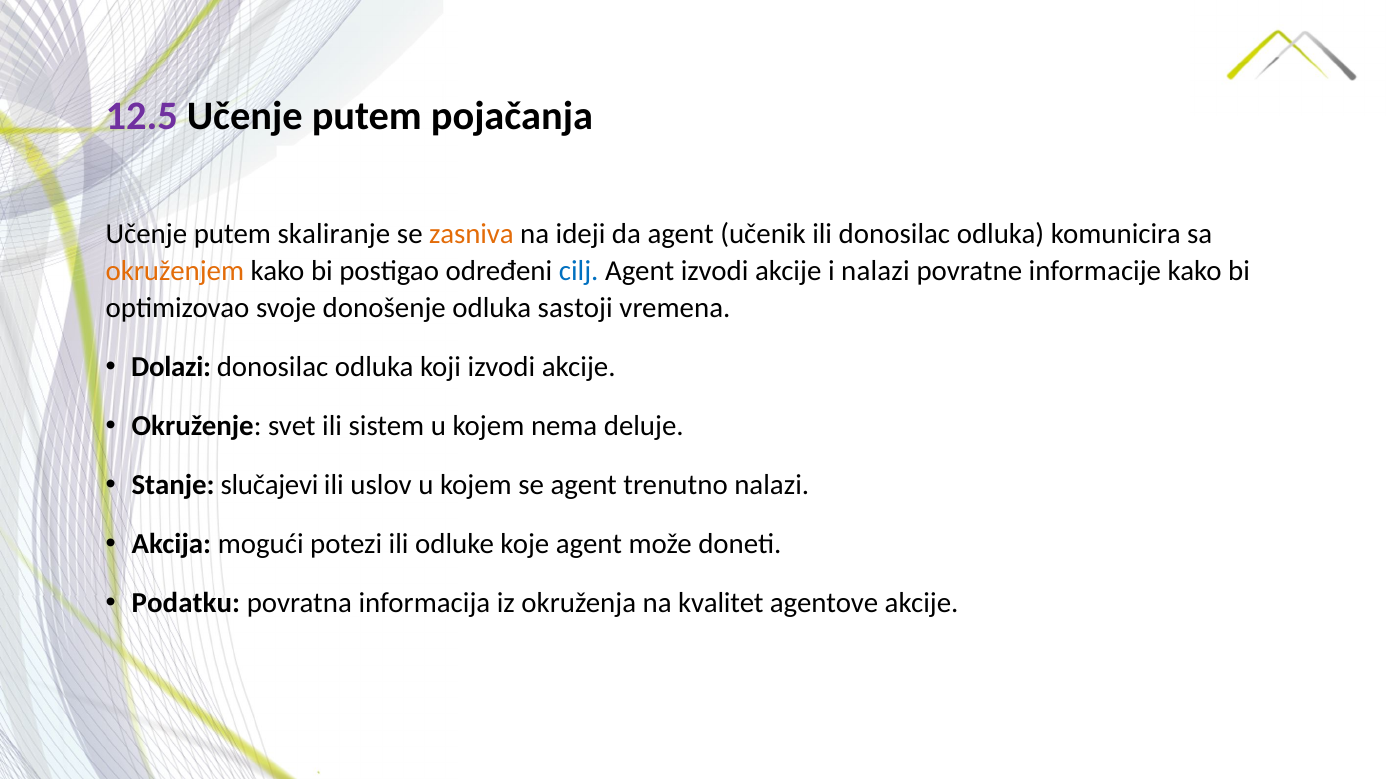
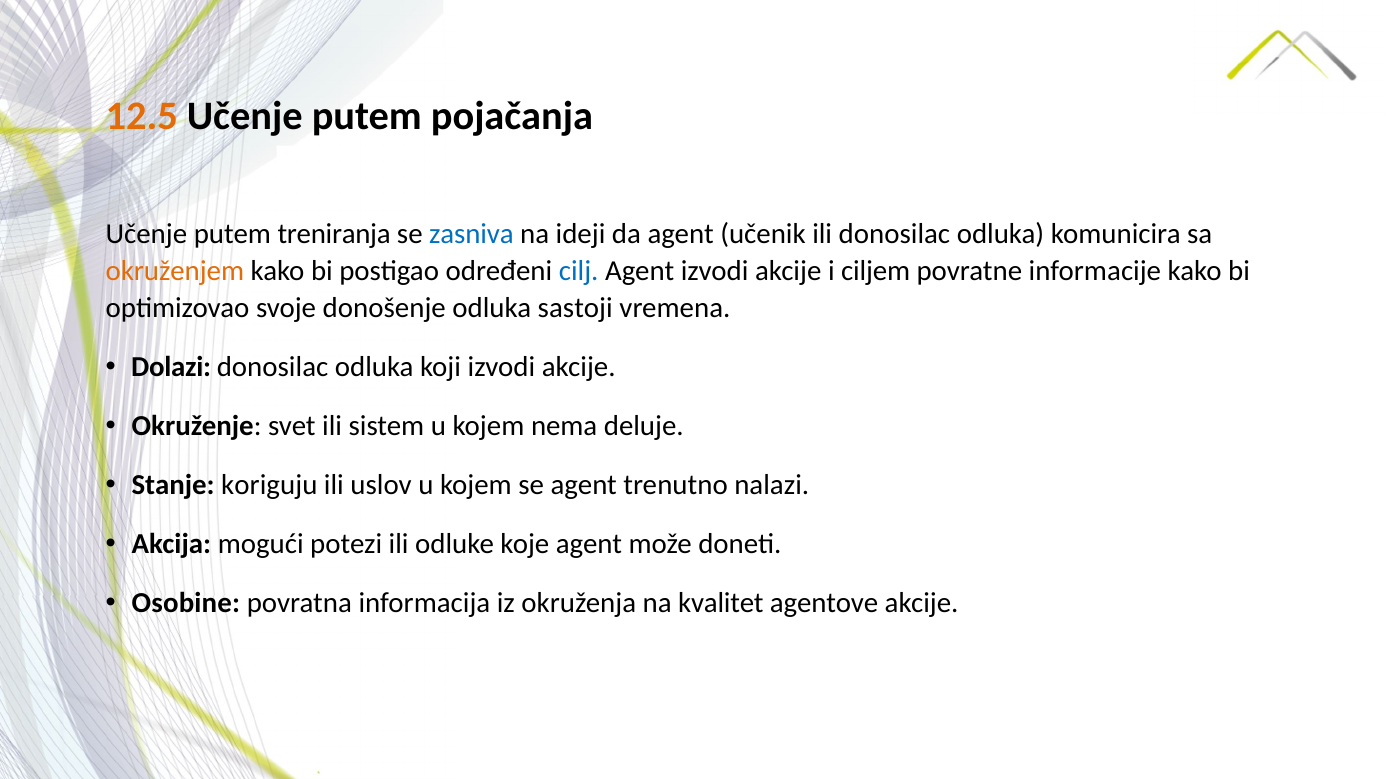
12.5 colour: purple -> orange (142, 117)
skaliranje: skaliranje -> treniranja (334, 234)
zasniva colour: orange -> blue (471, 234)
i nalazi: nalazi -> ciljem (876, 271)
slučajevi: slučajevi -> koriguju (269, 486)
Podatku: Podatku -> Osobine (186, 604)
